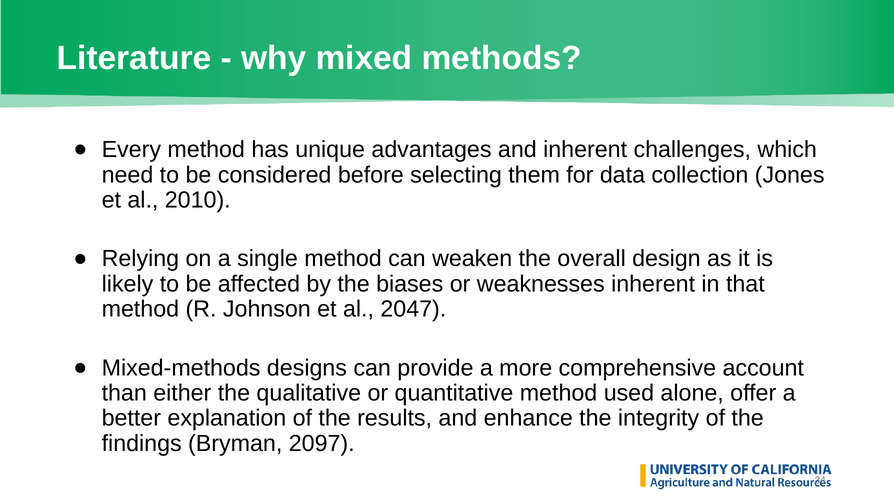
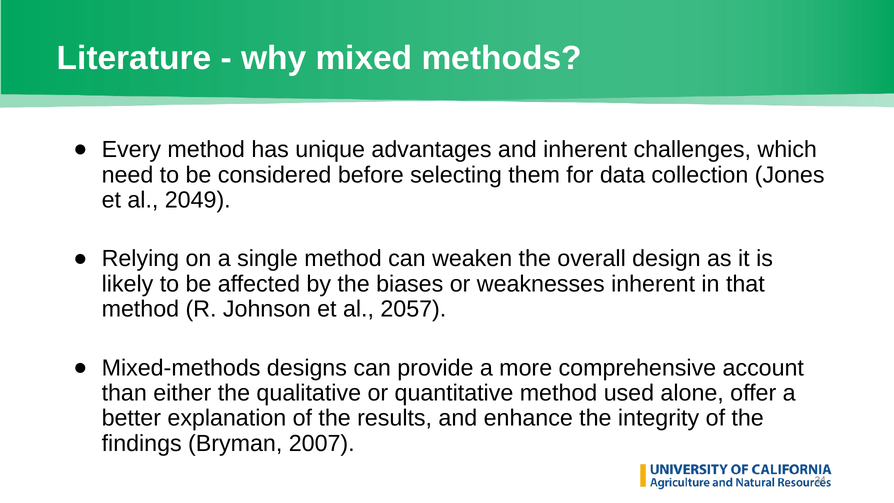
2010: 2010 -> 2049 (198, 200)
2047: 2047 -> 2057 (413, 309)
2097: 2097 -> 2007 (322, 443)
